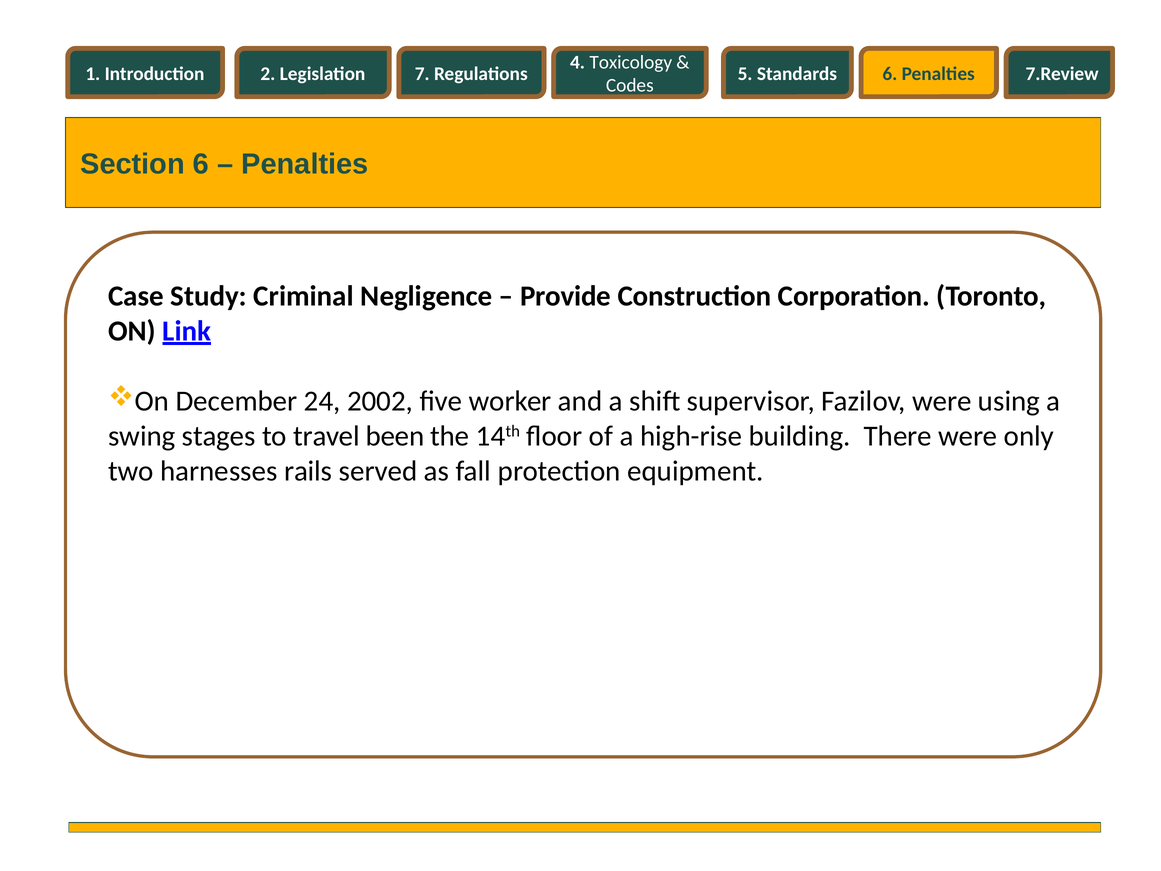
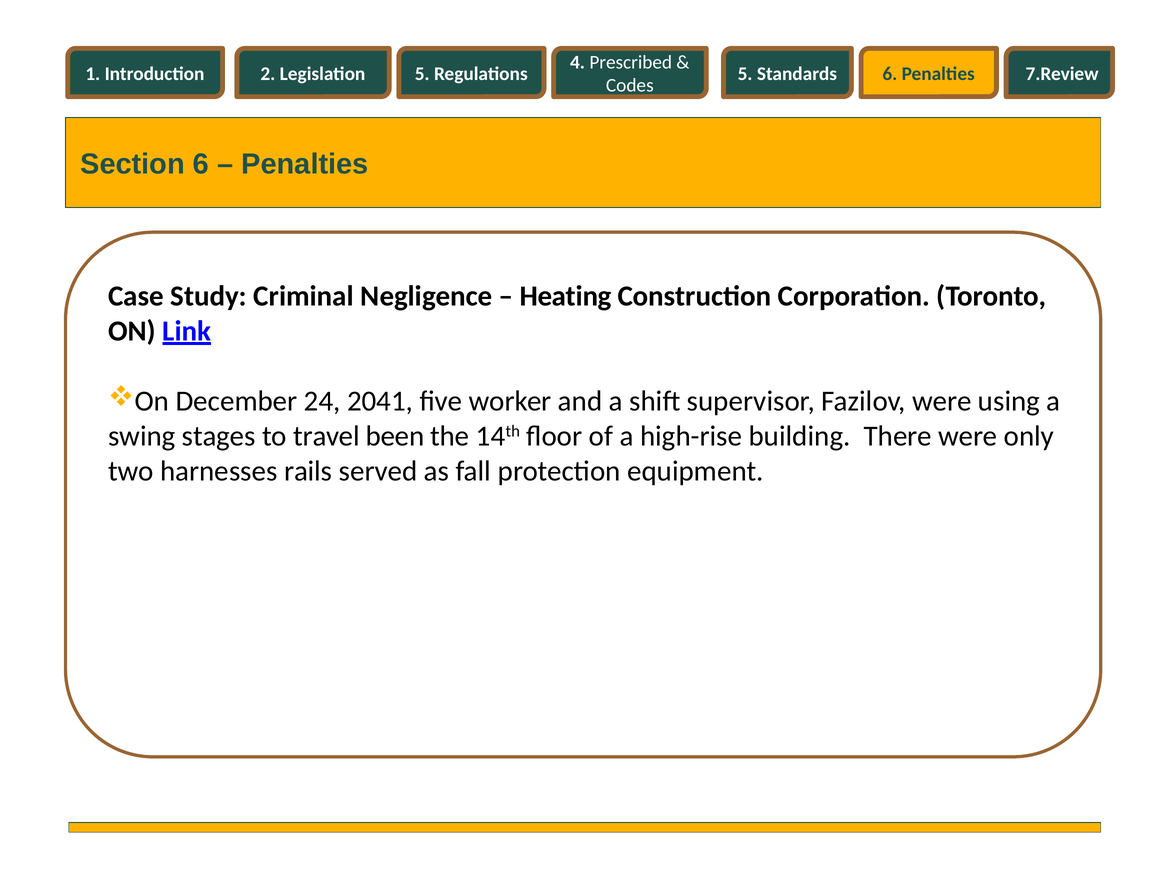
Toxicology: Toxicology -> Prescribed (631, 62)
Legislation 7: 7 -> 5 (422, 74)
Provide: Provide -> Heating (566, 296)
2002: 2002 -> 2041 (380, 401)
